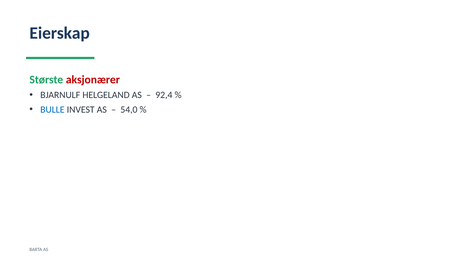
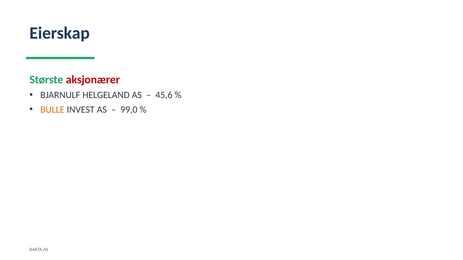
92,4: 92,4 -> 45,6 (164, 95)
BULLE colour: blue -> orange (52, 110)
54,0: 54,0 -> 99,0 (129, 110)
